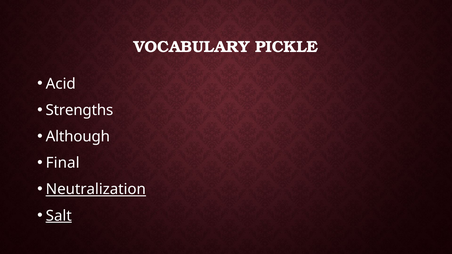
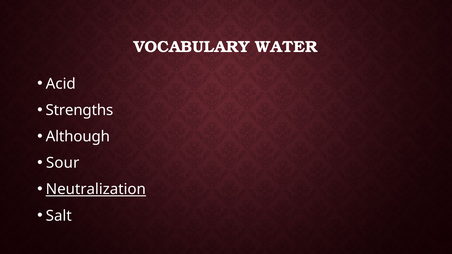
PICKLE: PICKLE -> WATER (286, 47)
Final: Final -> Sour (63, 163)
Salt underline: present -> none (59, 216)
